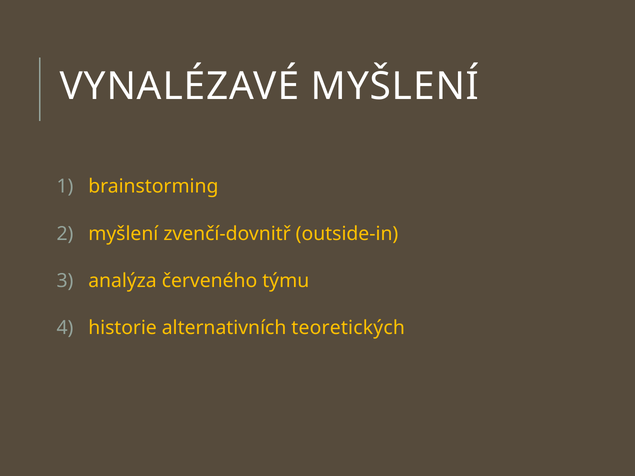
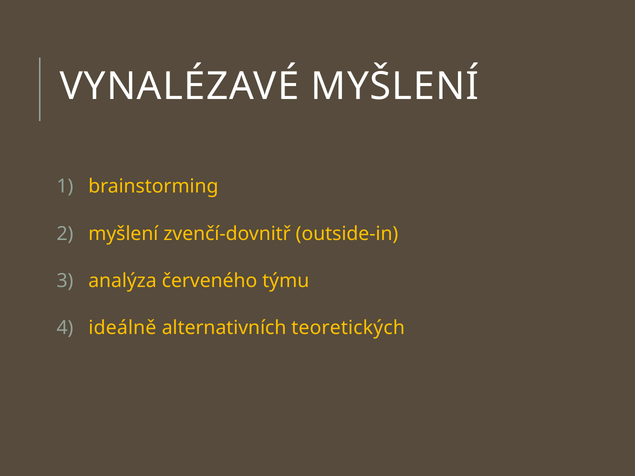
historie: historie -> ideálně (122, 328)
